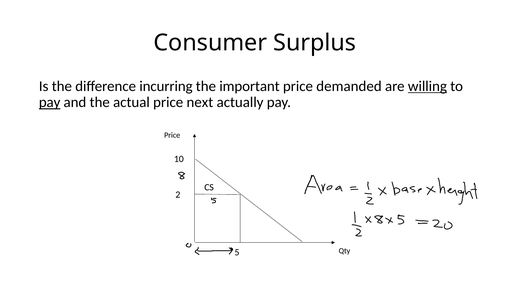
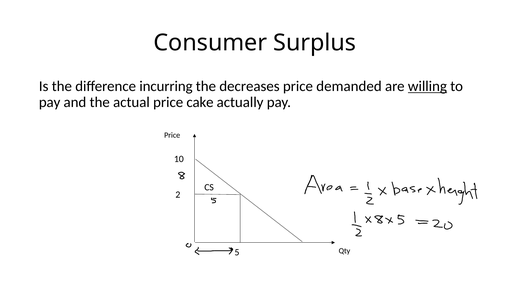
important: important -> decreases (249, 86)
pay underline: present -> none (50, 102)
next: next -> cake (200, 102)
